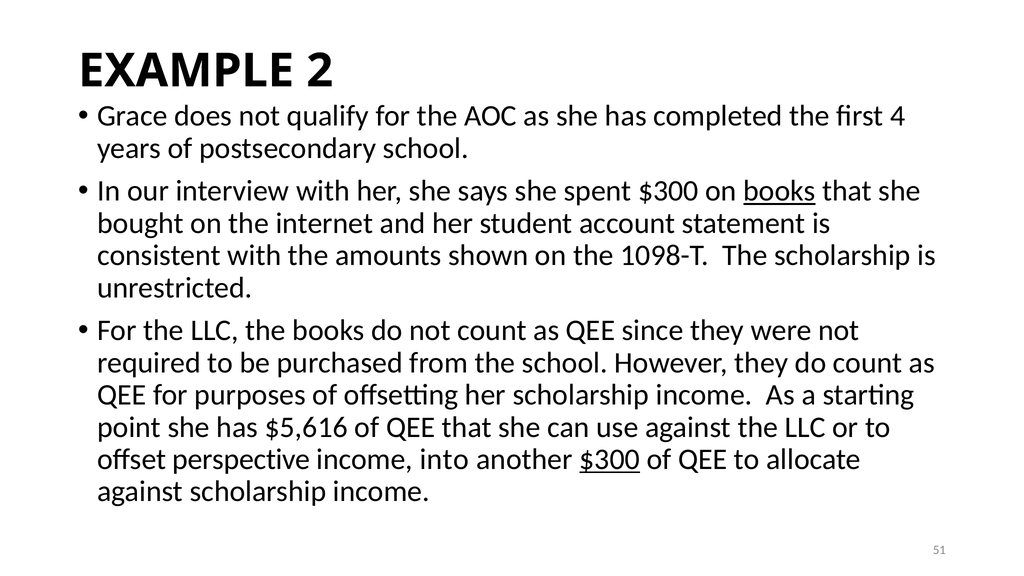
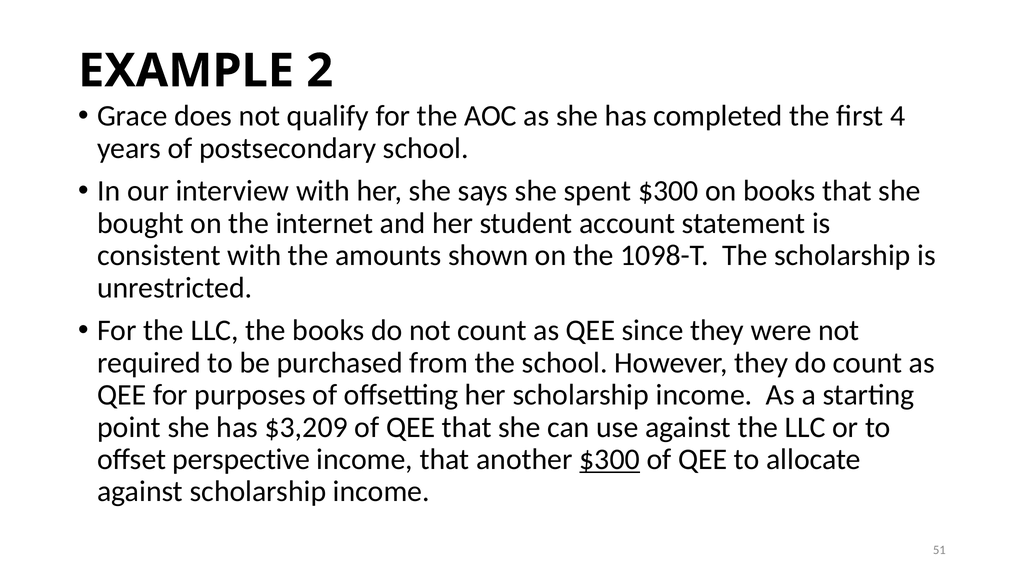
books underline: present -> none (779, 191)
$5,616: $5,616 -> $3,209 (306, 427)
income into: into -> that (445, 459)
